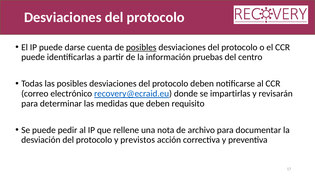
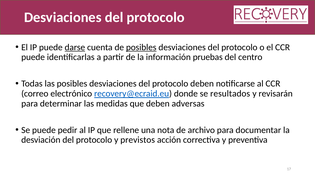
darse underline: none -> present (75, 47)
impartirlas: impartirlas -> resultados (230, 94)
requisito: requisito -> adversas (188, 104)
